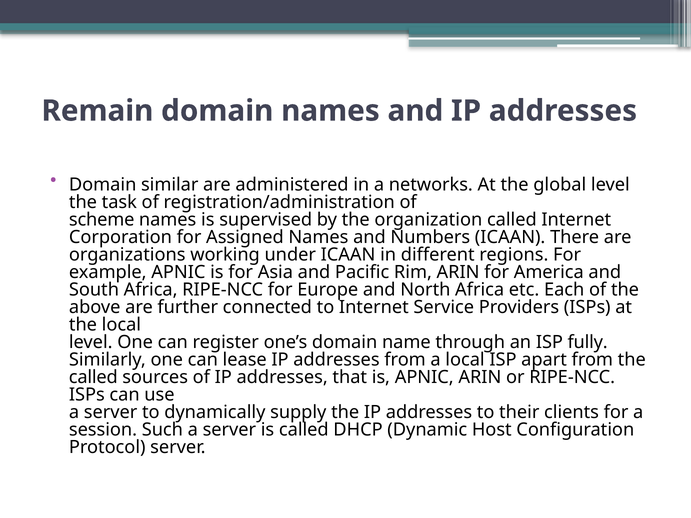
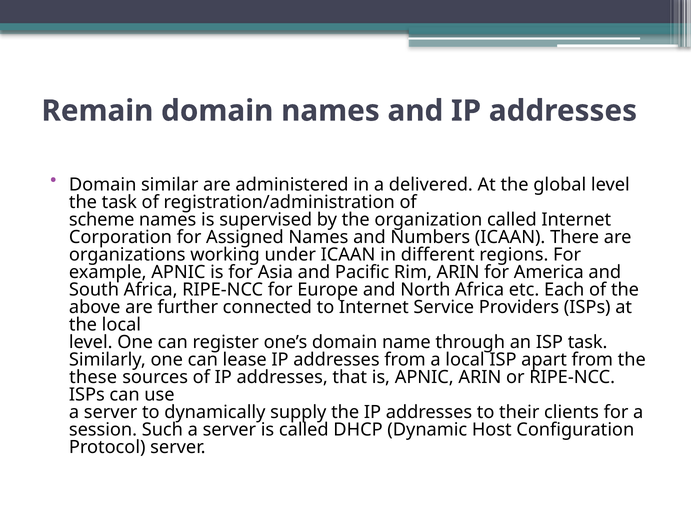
networks: networks -> delivered (431, 185)
ISP fully: fully -> task (588, 342)
called: called -> these (93, 377)
